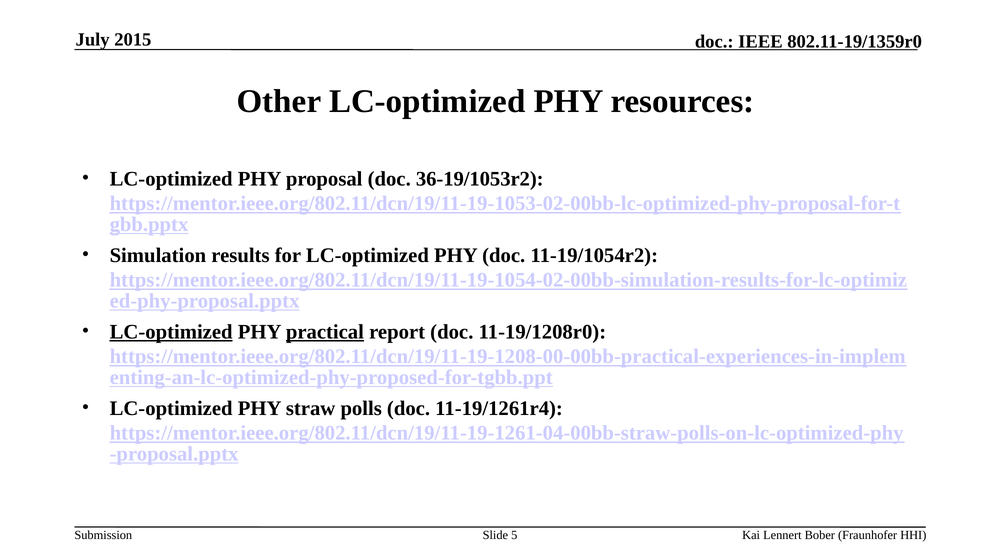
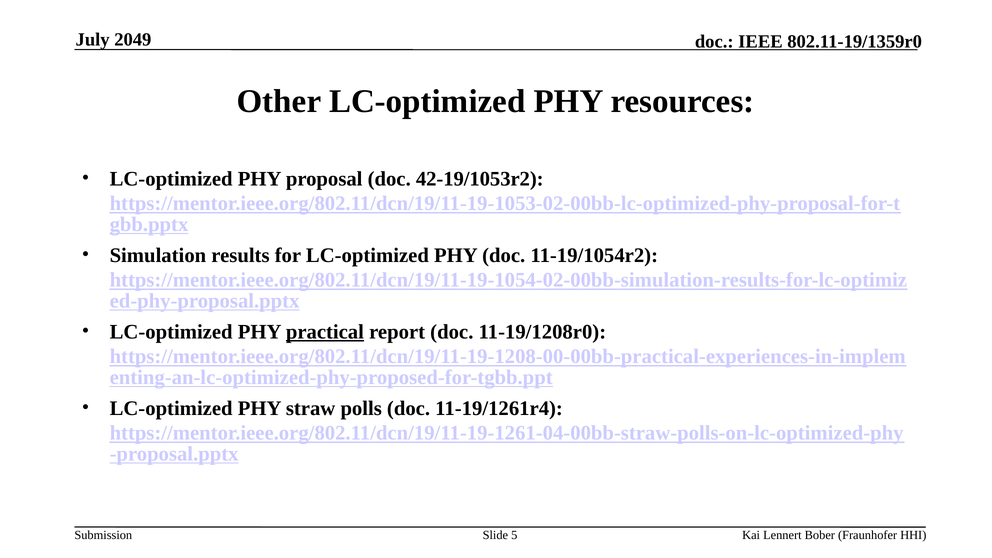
2015: 2015 -> 2049 (133, 39)
36-19/1053r2: 36-19/1053r2 -> 42-19/1053r2 (480, 179)
LC-optimized underline: present -> none (171, 332)
